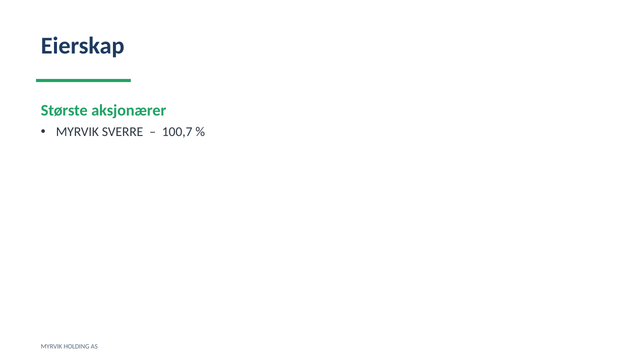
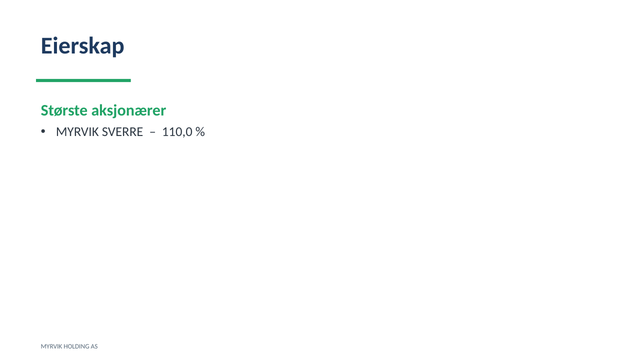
100,7: 100,7 -> 110,0 (177, 132)
